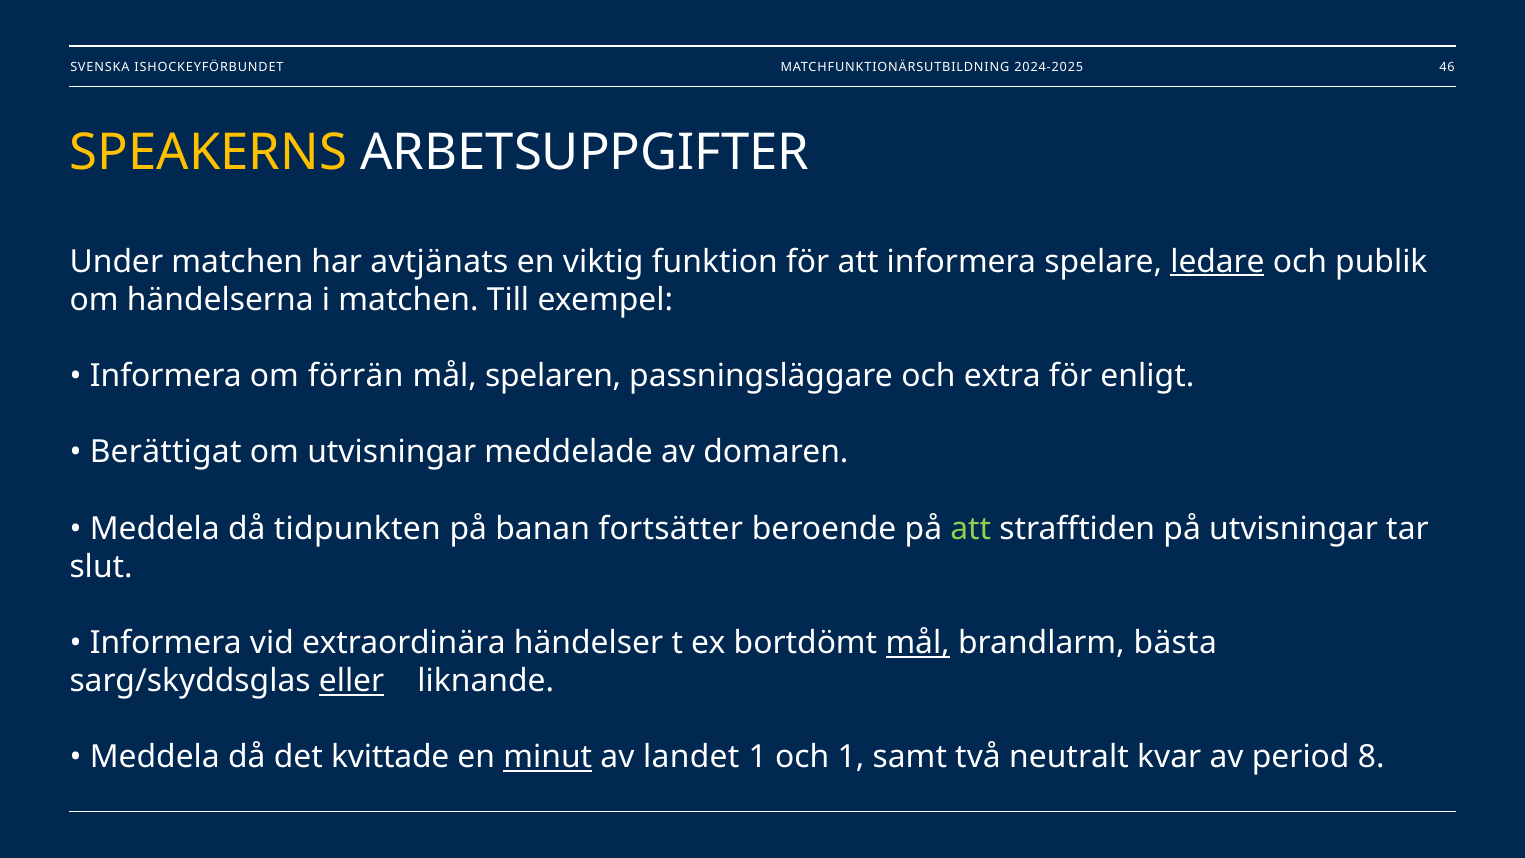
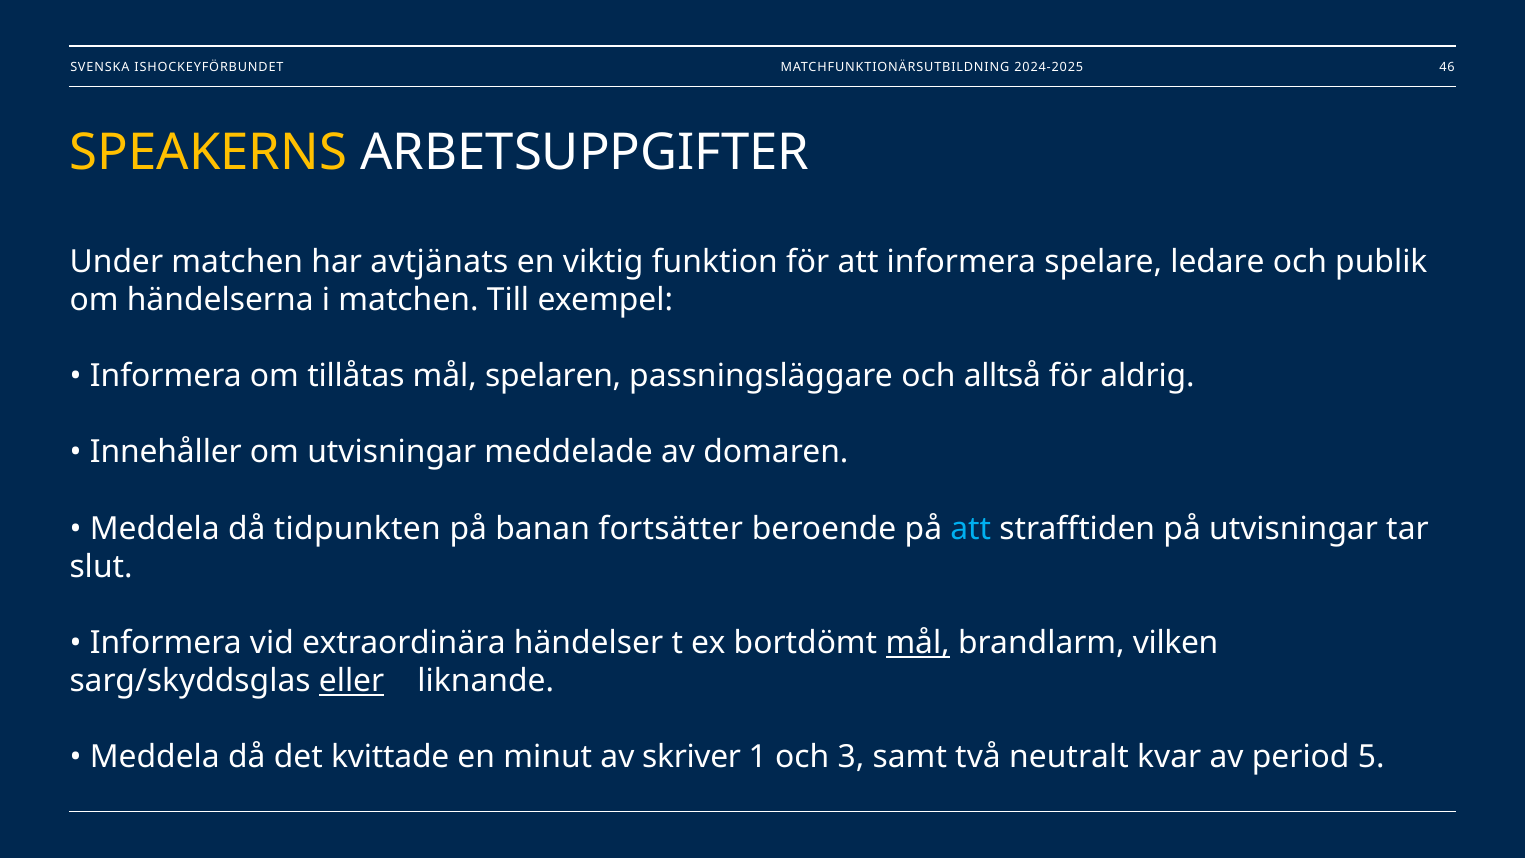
ledare underline: present -> none (1218, 261)
förrän: förrän -> tillåtas (356, 376)
extra: extra -> alltså (1002, 376)
enligt: enligt -> aldrig (1147, 376)
Berättigat: Berättigat -> Innehåller (166, 452)
att colour: light green -> light blue (971, 528)
bästa: bästa -> vilken (1176, 643)
minut underline: present -> none (548, 757)
landet: landet -> skriver (692, 757)
och 1: 1 -> 3 (851, 757)
8: 8 -> 5 (1371, 757)
